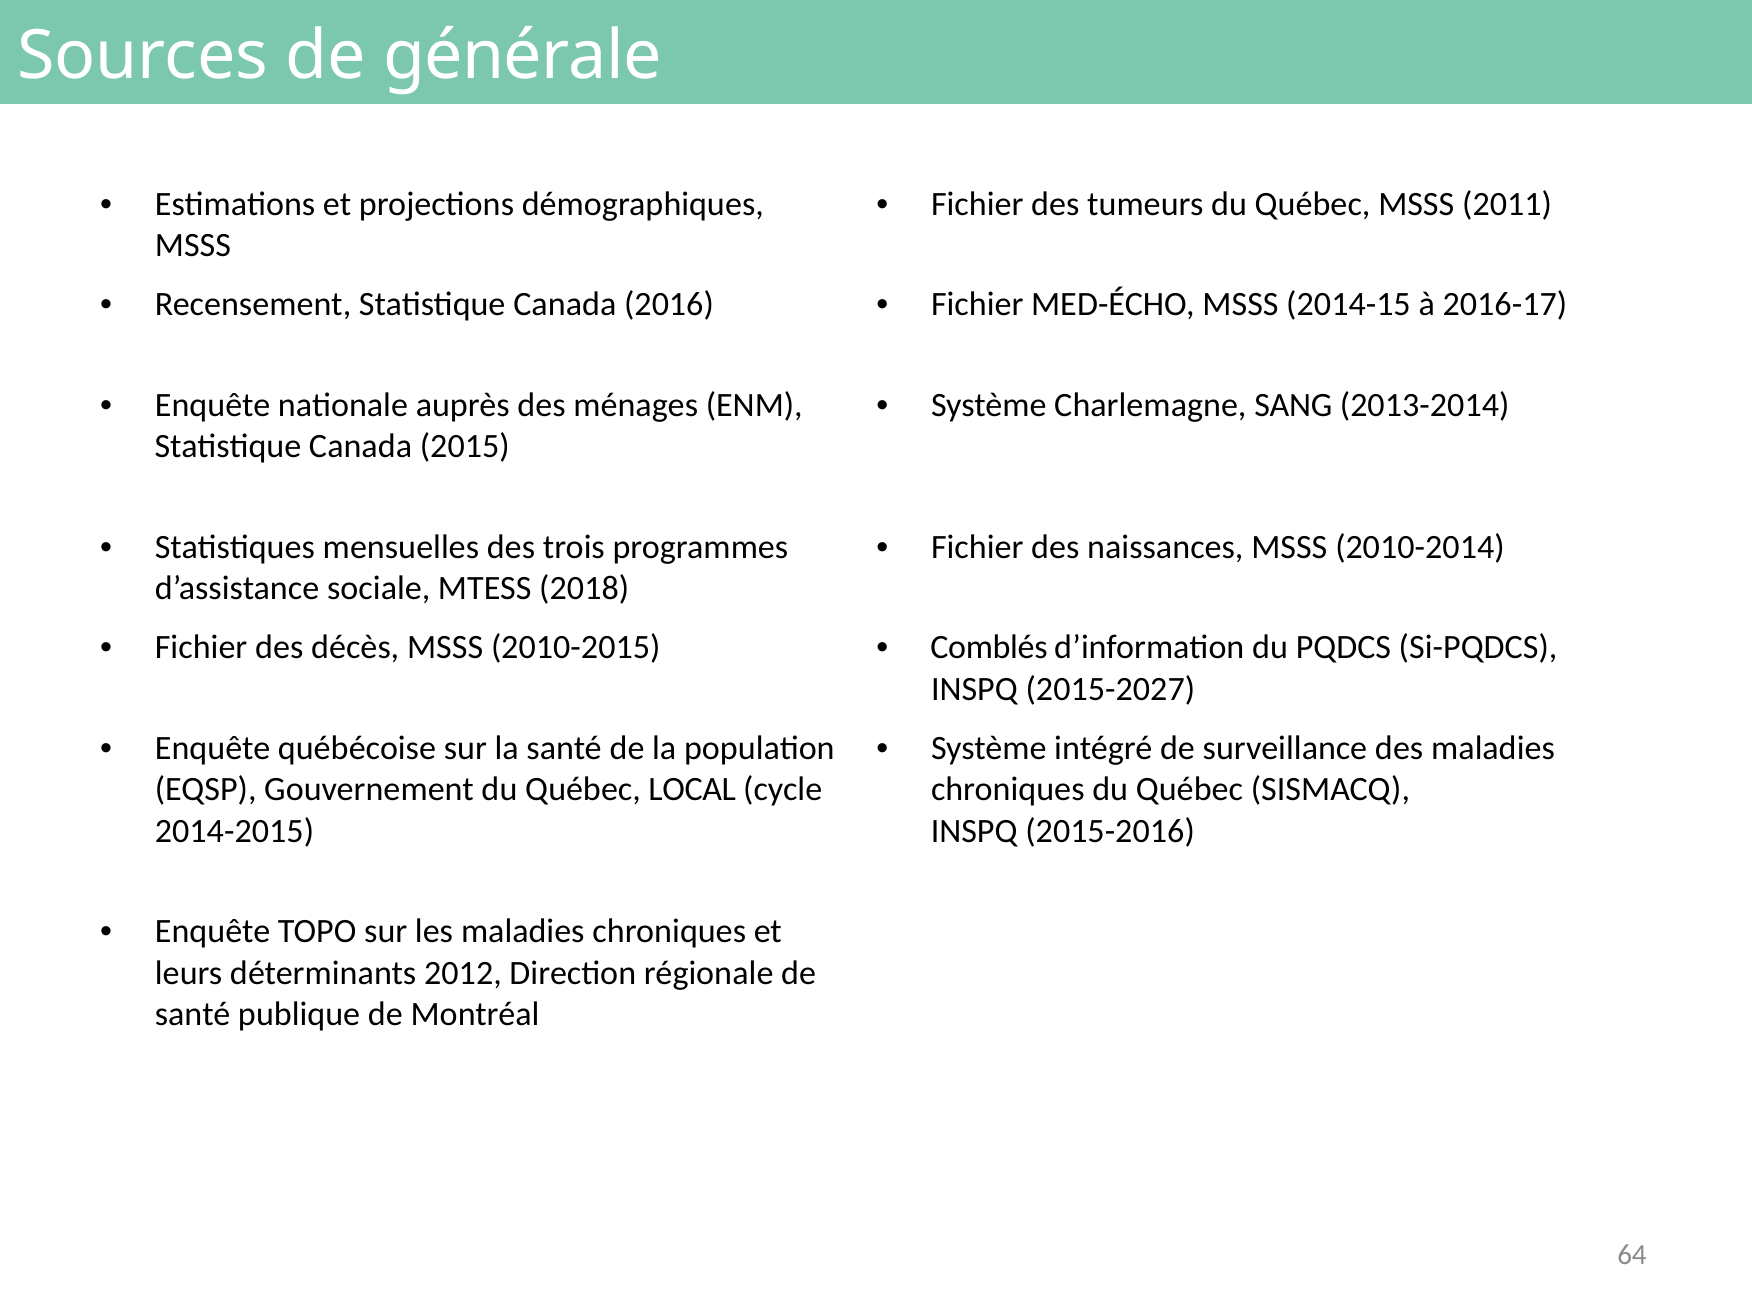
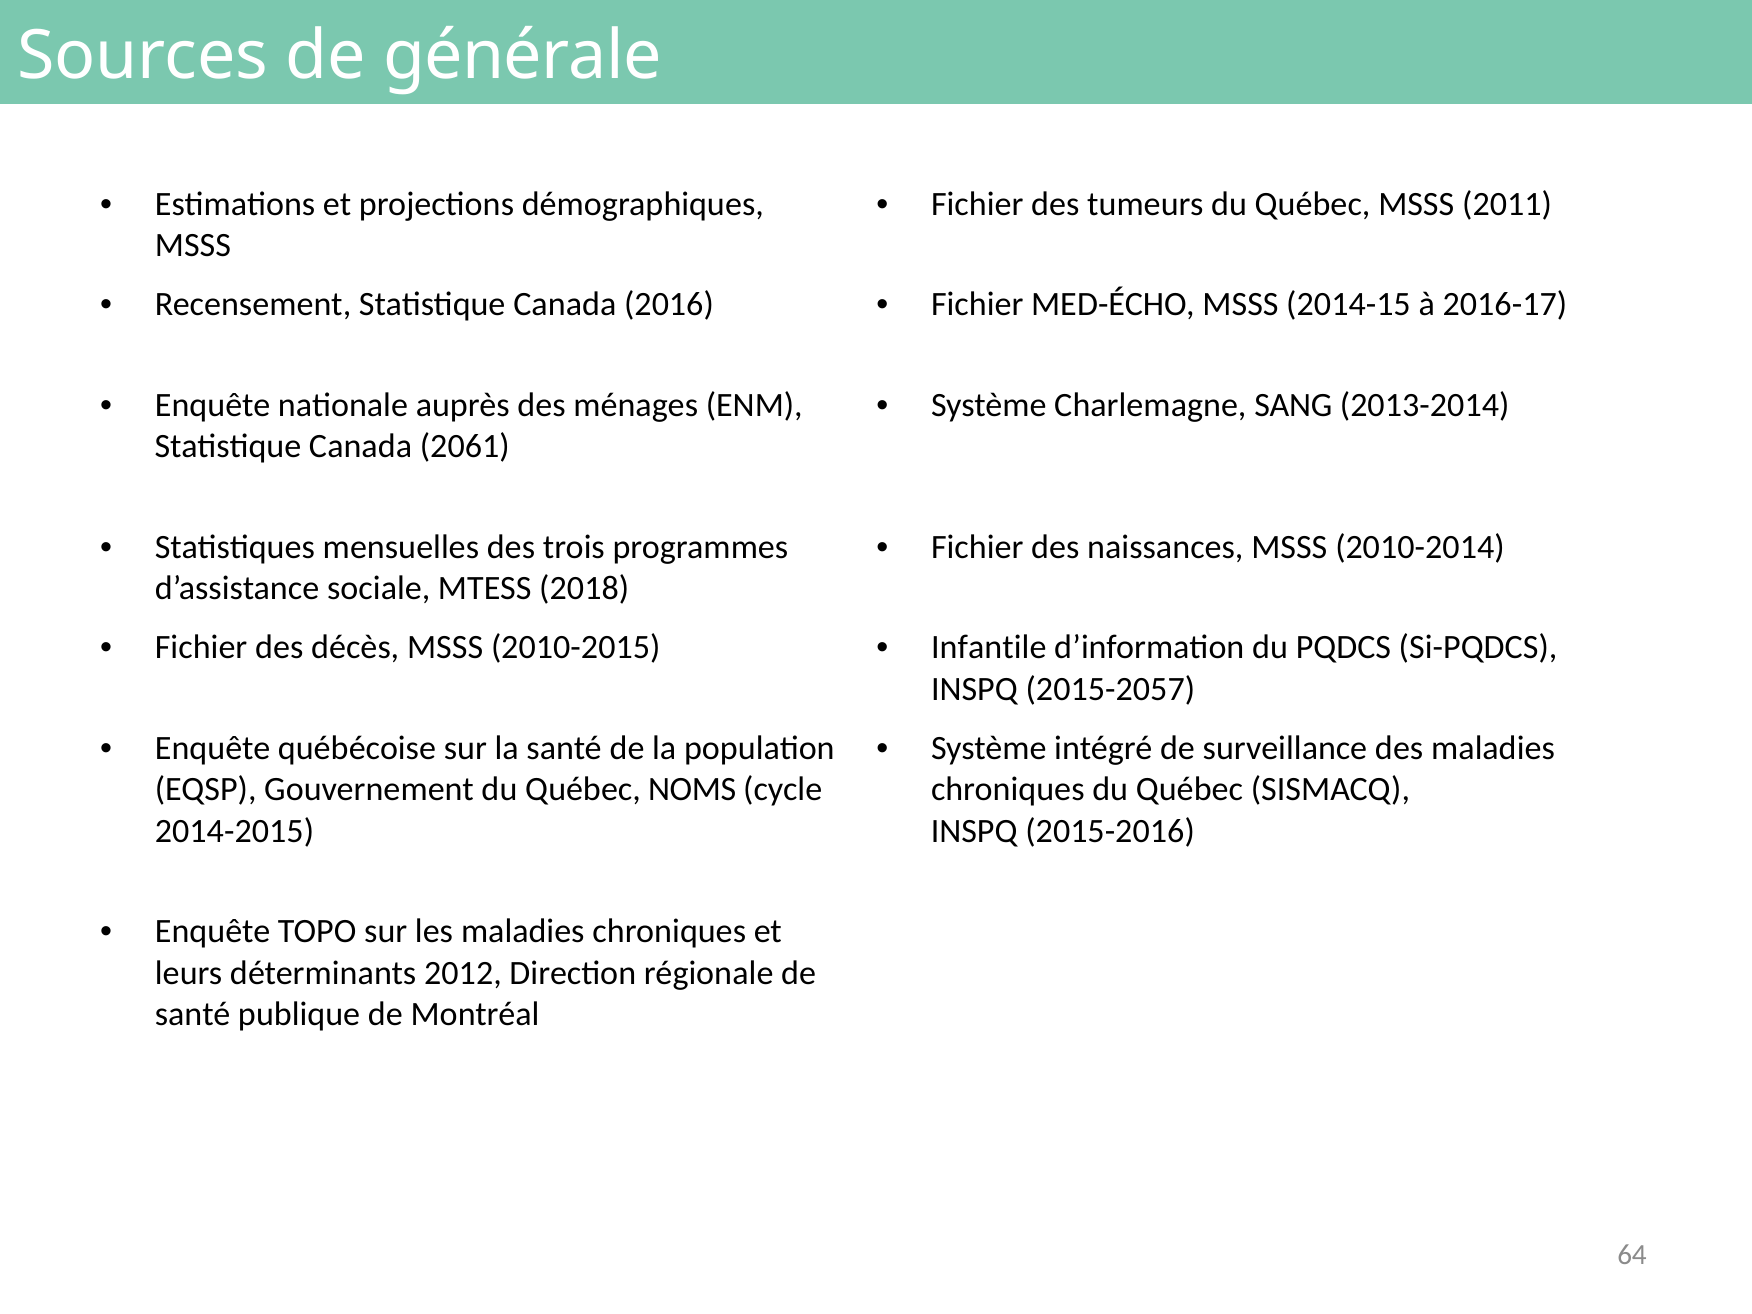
2015: 2015 -> 2061 (465, 446)
Comblés: Comblés -> Infantile (989, 647)
2015-2027: 2015-2027 -> 2015-2057 (1110, 689)
LOCAL: LOCAL -> NOMS (692, 789)
